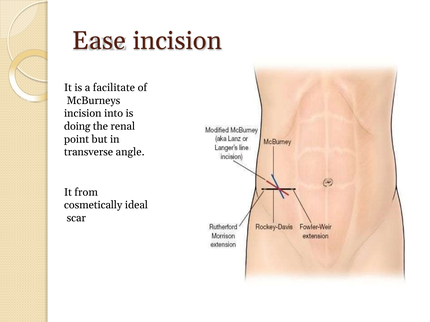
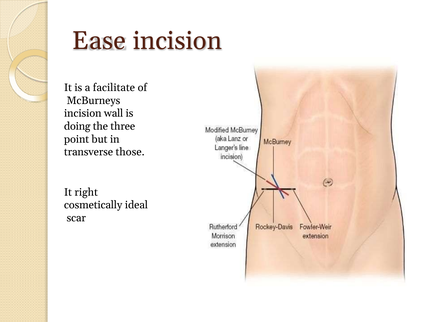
into: into -> wall (114, 114)
renal: renal -> three (123, 127)
angle: angle -> those (130, 152)
from: from -> right (86, 192)
